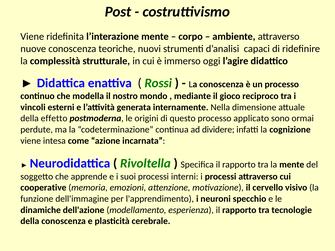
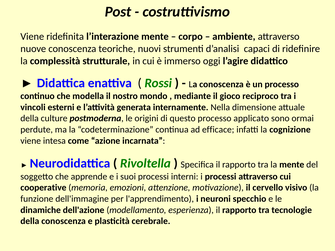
effetto: effetto -> culture (54, 119)
dividere: dividere -> efficace (218, 130)
